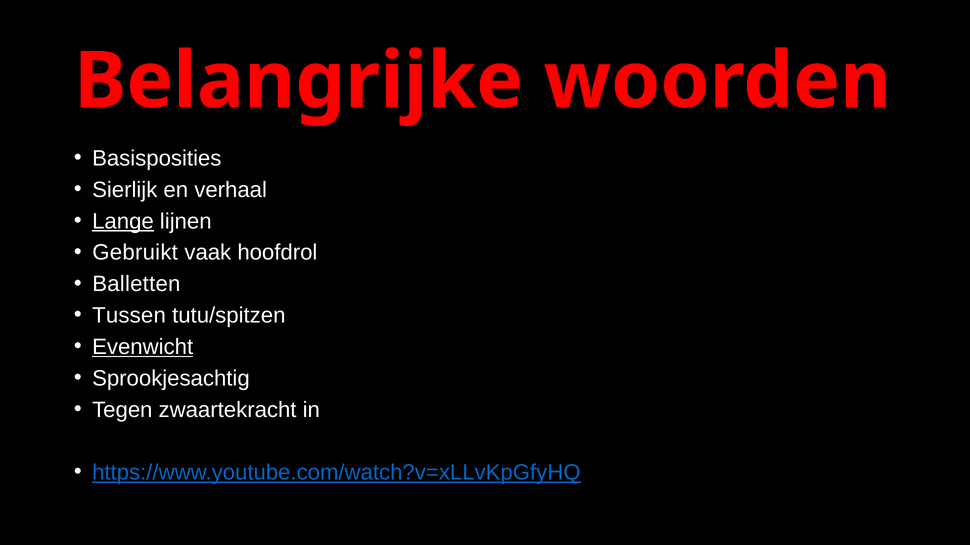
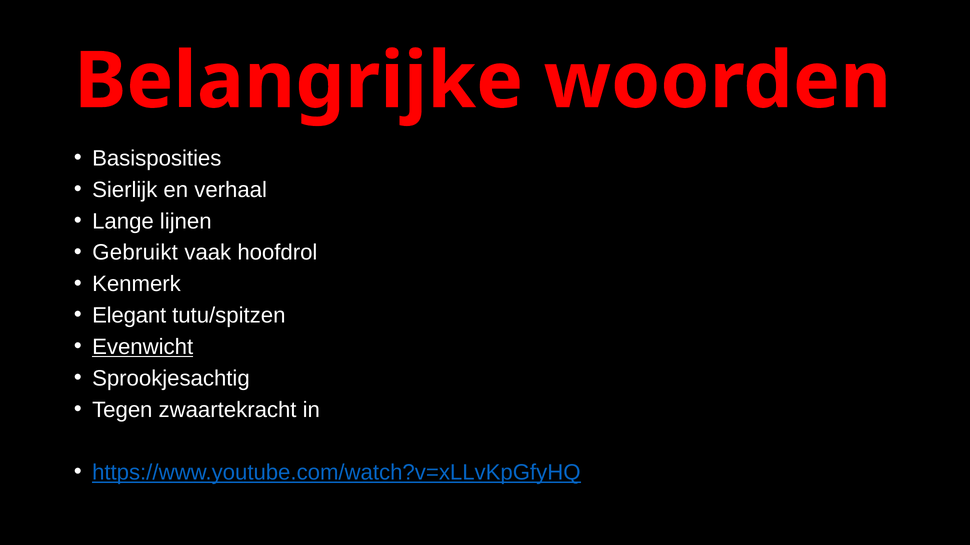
Lange underline: present -> none (123, 222)
Balletten: Balletten -> Kenmerk (136, 284)
Tussen: Tussen -> Elegant (129, 316)
